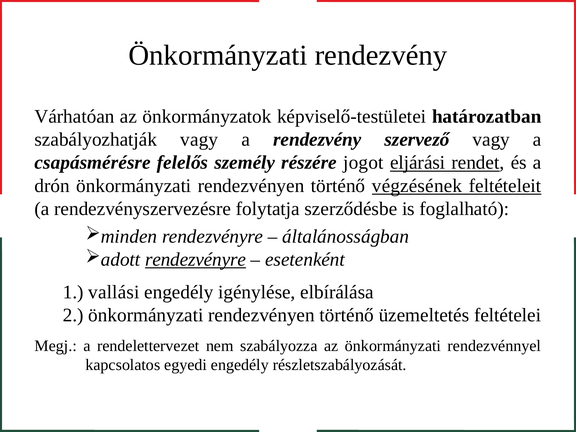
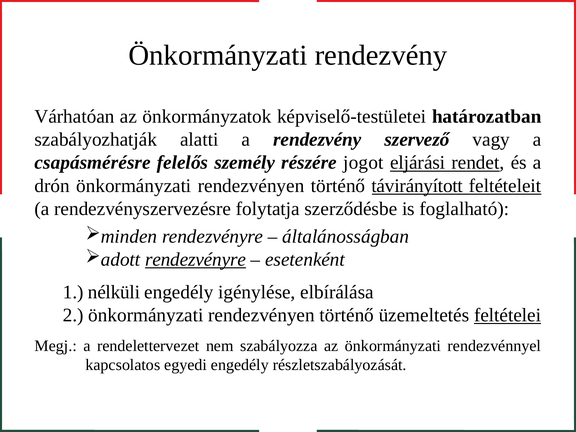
szabályozhatják vagy: vagy -> alatti (199, 140)
végzésének: végzésének -> távirányított (417, 186)
vallási: vallási -> nélküli (114, 292)
feltételei underline: none -> present (508, 315)
